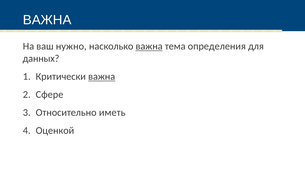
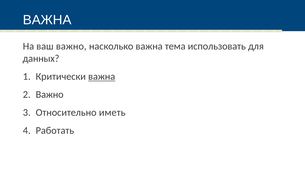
ваш нужно: нужно -> важно (71, 46)
важна underline: present -> none (149, 46)
определения: определения -> использовать (217, 46)
Сфере: Сфере -> Важно (50, 94)
Оценкой: Оценкой -> Работать (55, 130)
